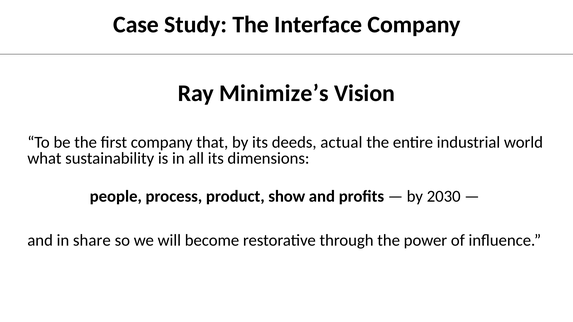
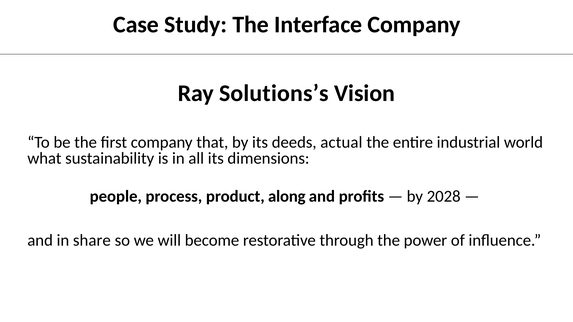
Minimize’s: Minimize’s -> Solutions’s (274, 93)
show: show -> along (287, 197)
2030: 2030 -> 2028 (444, 197)
